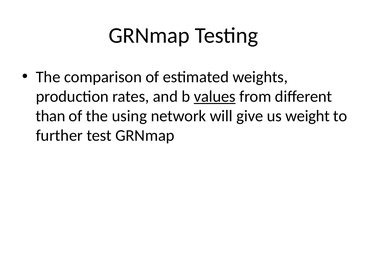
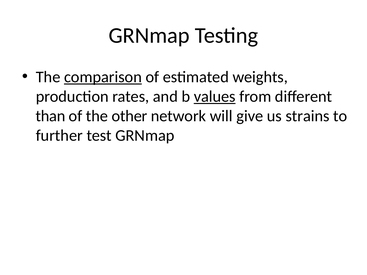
comparison underline: none -> present (103, 77)
using: using -> other (130, 116)
weight: weight -> strains (307, 116)
